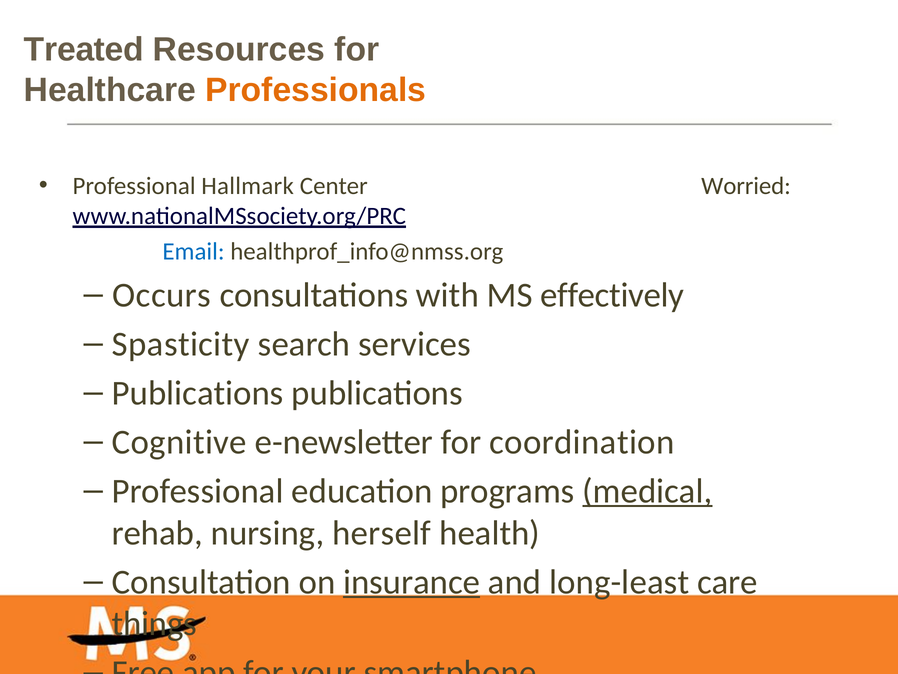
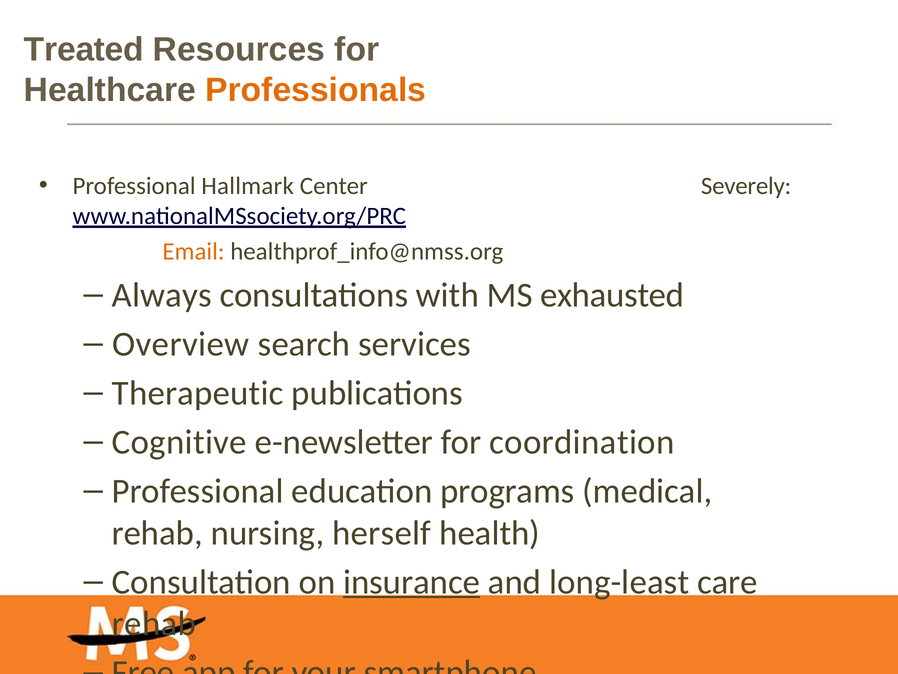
Worried: Worried -> Severely (746, 186)
Email colour: blue -> orange (194, 251)
Occurs: Occurs -> Always (162, 295)
effectively: effectively -> exhausted (612, 295)
Spasticity: Spasticity -> Overview (181, 344)
Publications: Publications -> Therapeutic (198, 393)
medical underline: present -> none (647, 491)
things: things -> rehab (154, 623)
